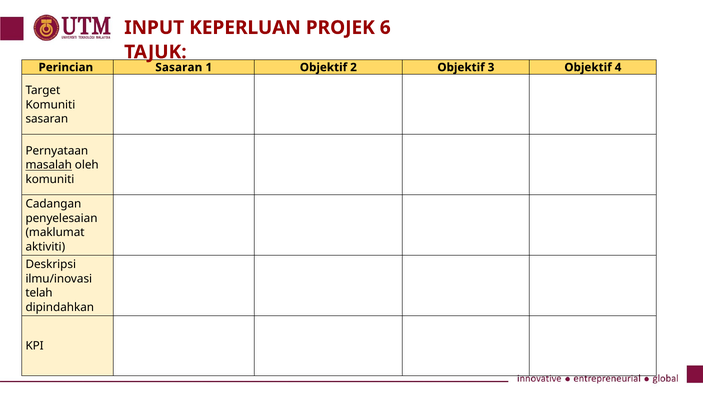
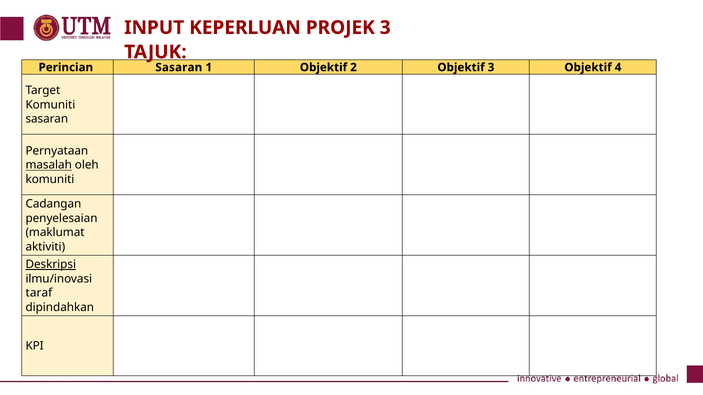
PROJEK 6: 6 -> 3 (385, 28)
Deskripsi underline: none -> present (51, 265)
telah: telah -> taraf (39, 293)
